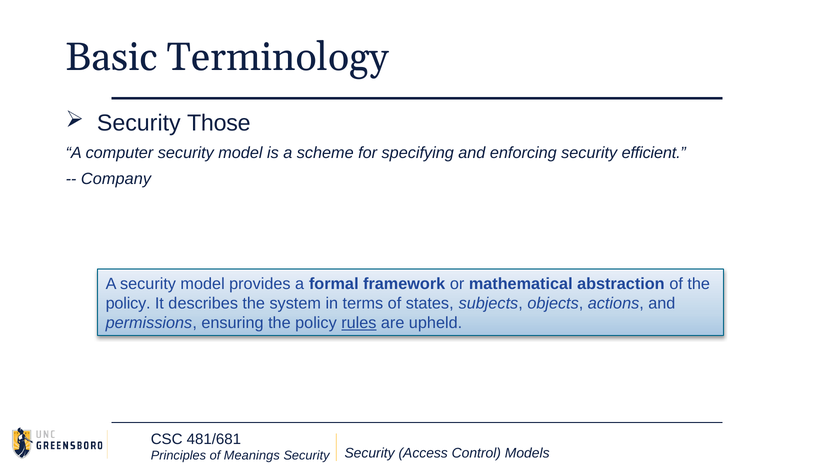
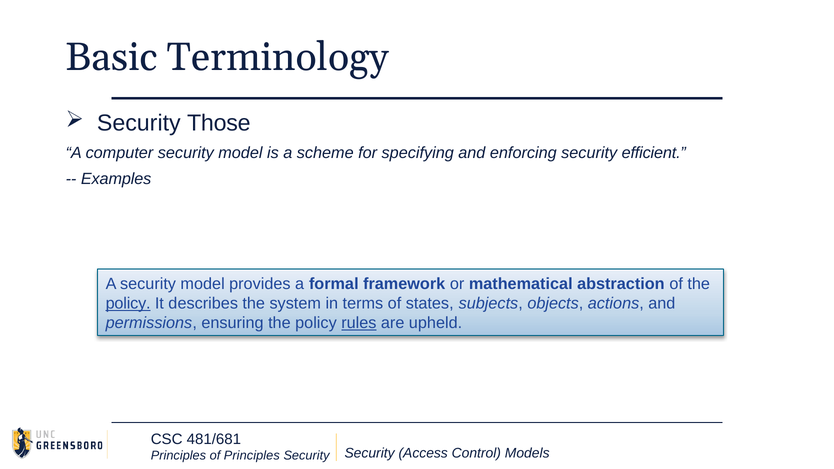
Company: Company -> Examples (116, 179)
policy underline: none -> present (128, 304)
of Meanings: Meanings -> Principles (252, 456)
